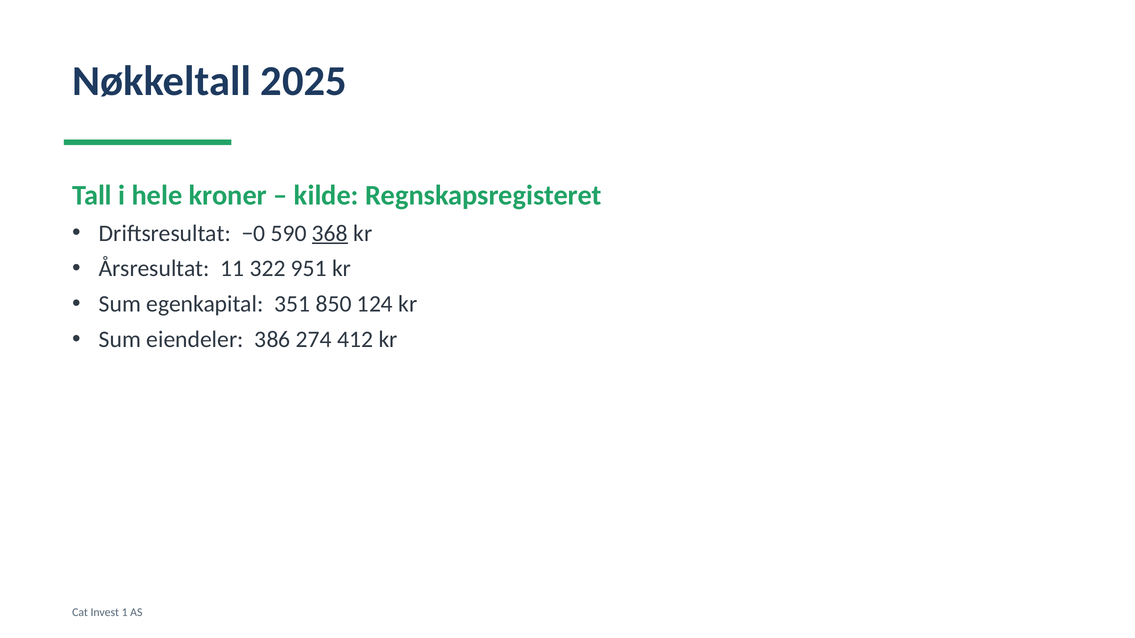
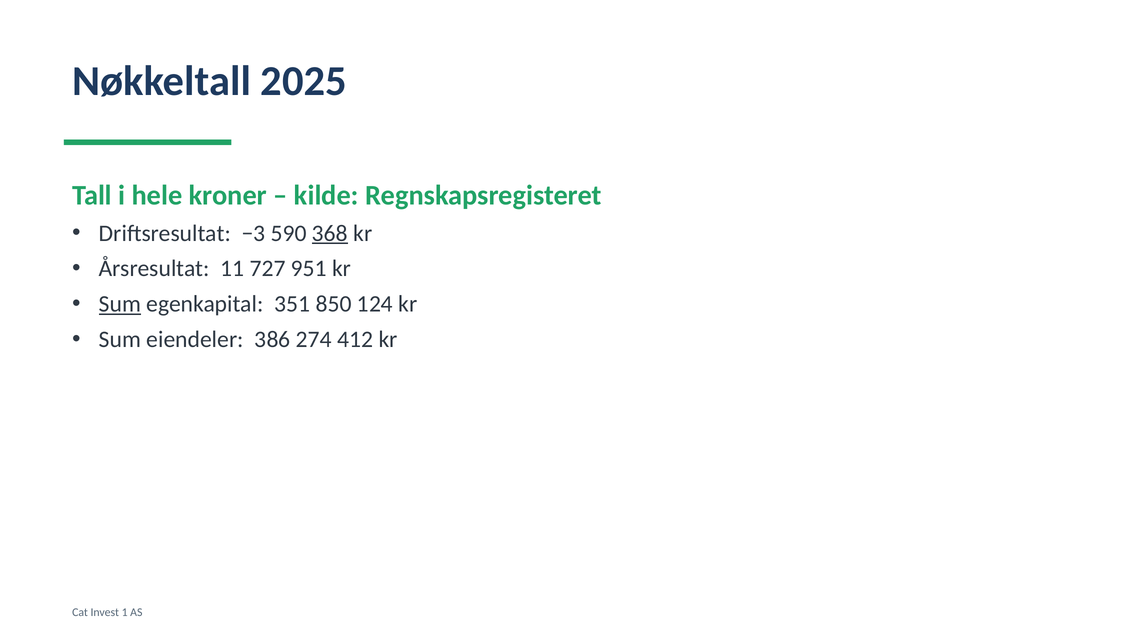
−0: −0 -> −3 (253, 233)
322: 322 -> 727 (268, 269)
Sum underline: none -> present (120, 304)
